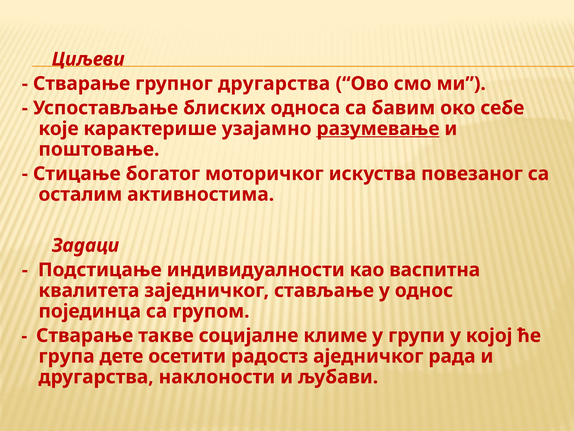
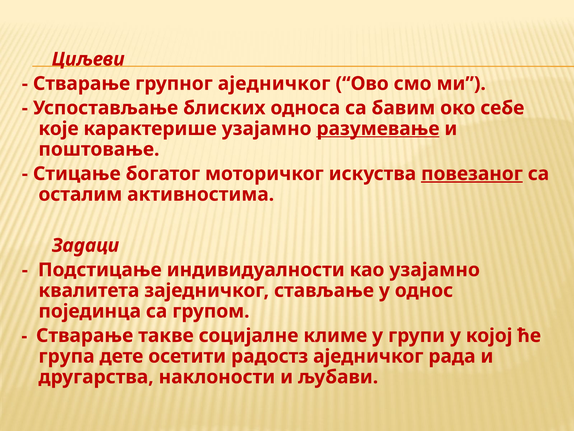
групног другарства: другарства -> аједничког (274, 83)
повезаног underline: none -> present (472, 174)
као васпитна: васпитна -> узајамно (435, 270)
